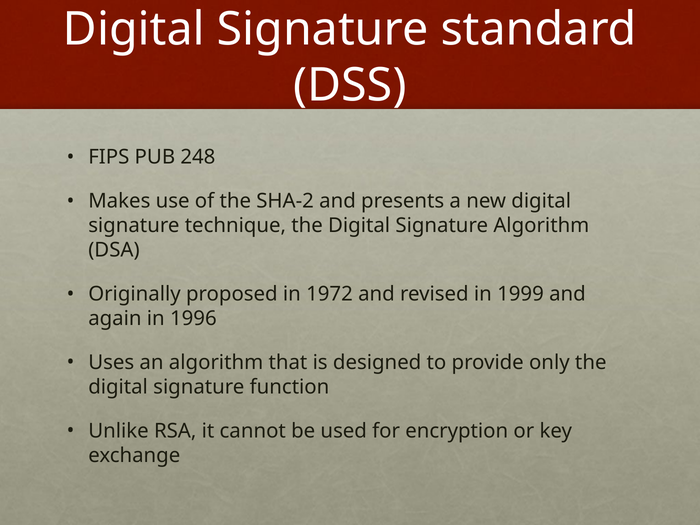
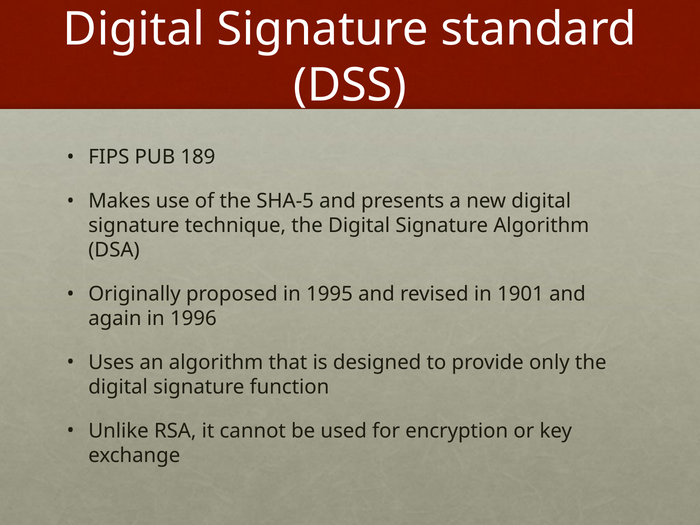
248: 248 -> 189 (198, 157)
SHA-2: SHA-2 -> SHA-5 (285, 201)
1972: 1972 -> 1995 (329, 294)
1999: 1999 -> 1901 (520, 294)
